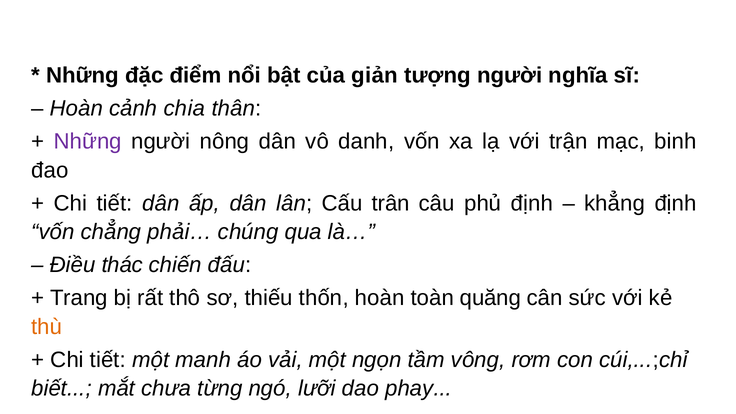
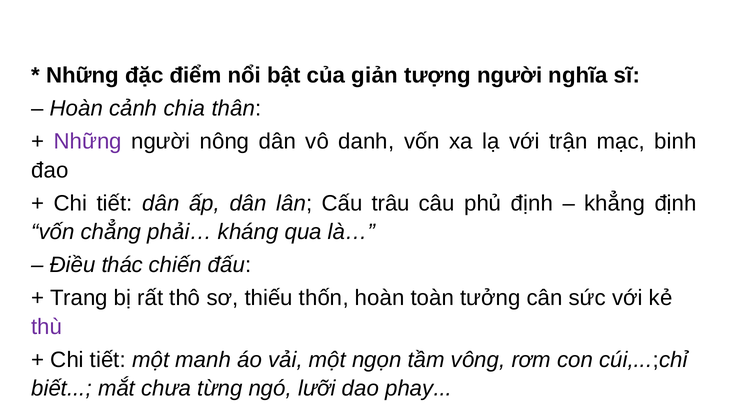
trân: trân -> trâu (391, 203)
chúng: chúng -> kháng (248, 232)
quăng: quăng -> tưởng (490, 298)
thù colour: orange -> purple (47, 327)
